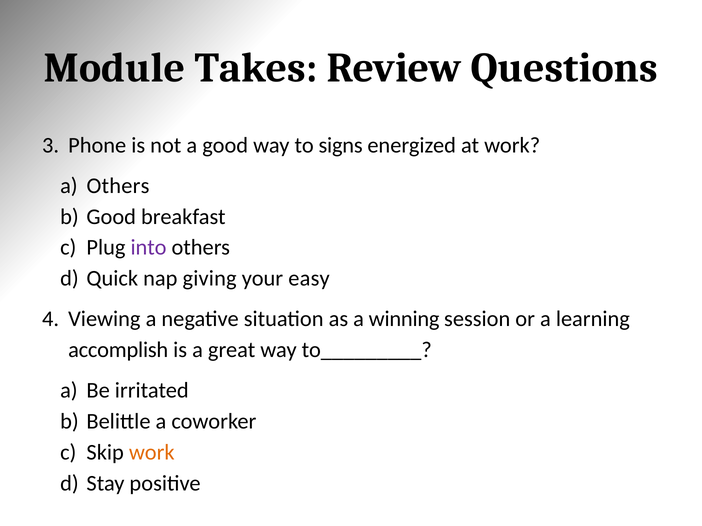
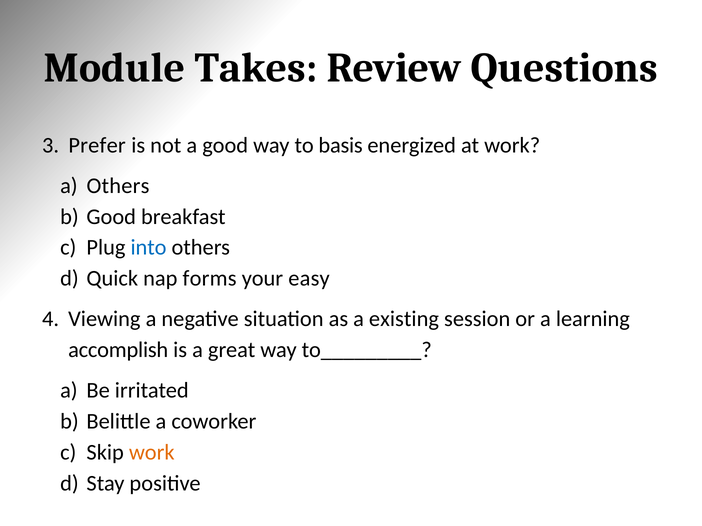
Phone: Phone -> Prefer (97, 145)
signs: signs -> basis (341, 145)
into colour: purple -> blue (149, 248)
giving: giving -> forms (210, 279)
winning: winning -> existing (404, 319)
